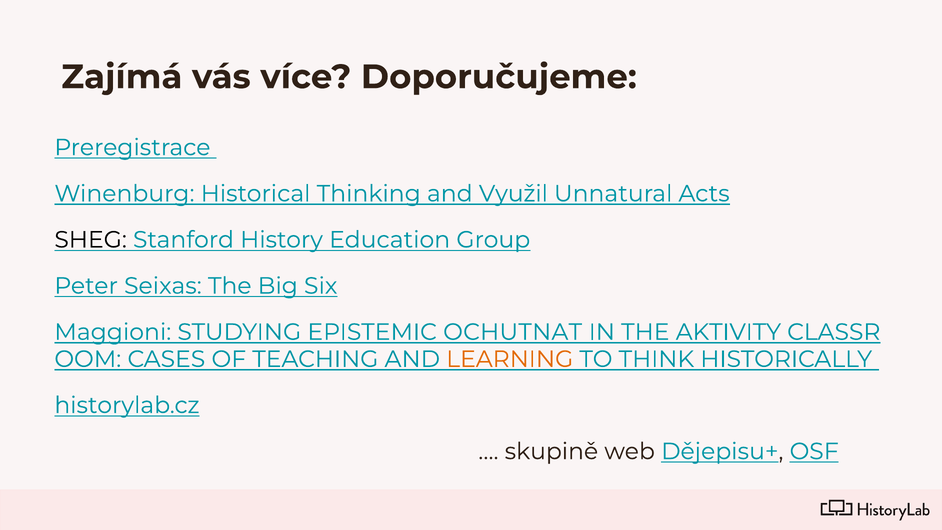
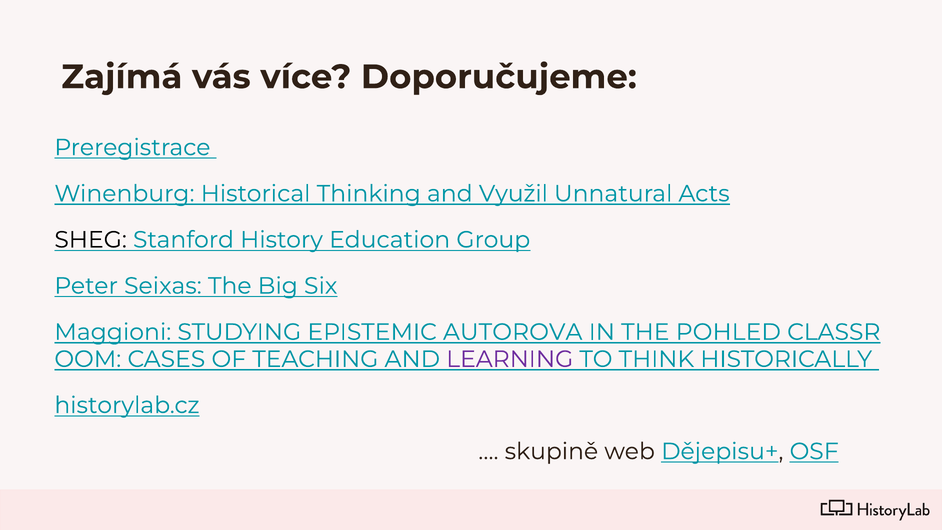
OCHUTNAT: OCHUTNAT -> AUTOROVA (513, 332)
AKTIVITY: AKTIVITY -> POHLED (728, 332)
LEARNING colour: orange -> purple (510, 359)
